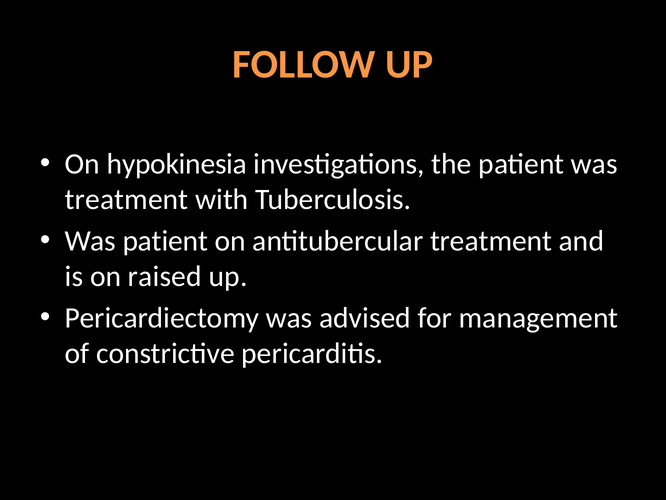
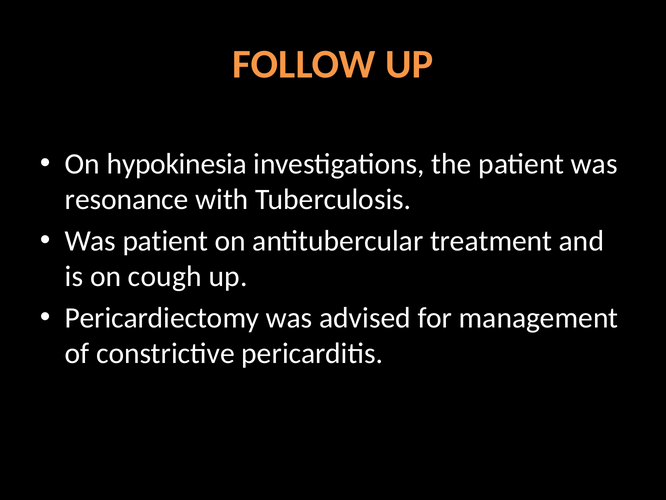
treatment: treatment -> resonance (127, 199)
raised: raised -> cough (165, 276)
